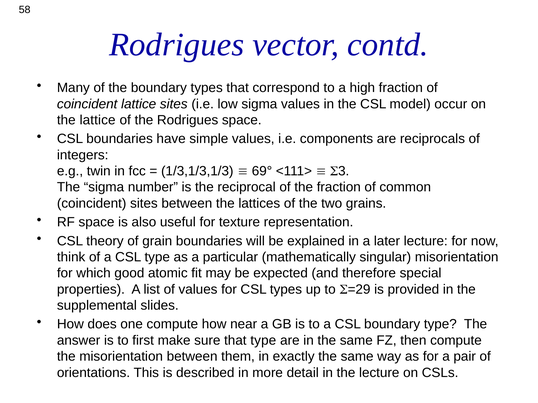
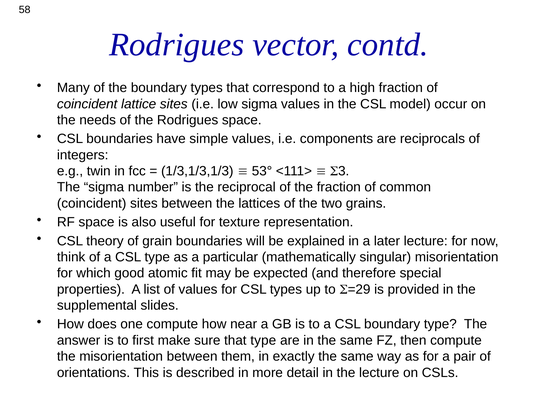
the lattice: lattice -> needs (98, 120)
69°: 69° -> 53° (262, 171)
